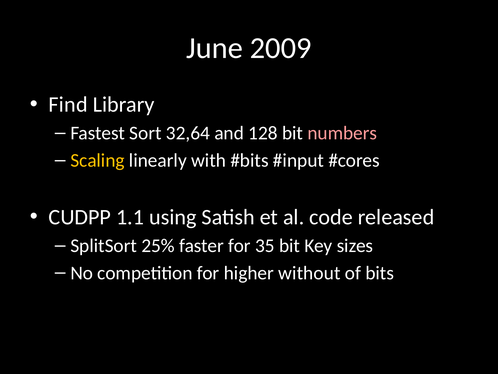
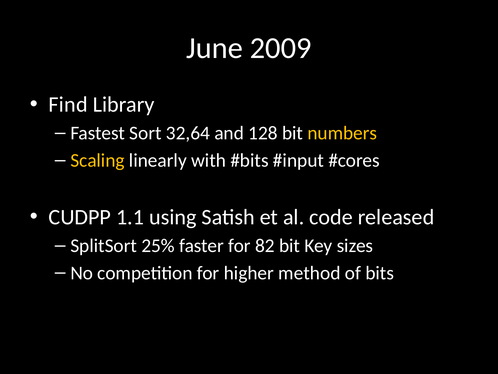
numbers colour: pink -> yellow (342, 133)
35: 35 -> 82 (265, 245)
without: without -> method (309, 273)
